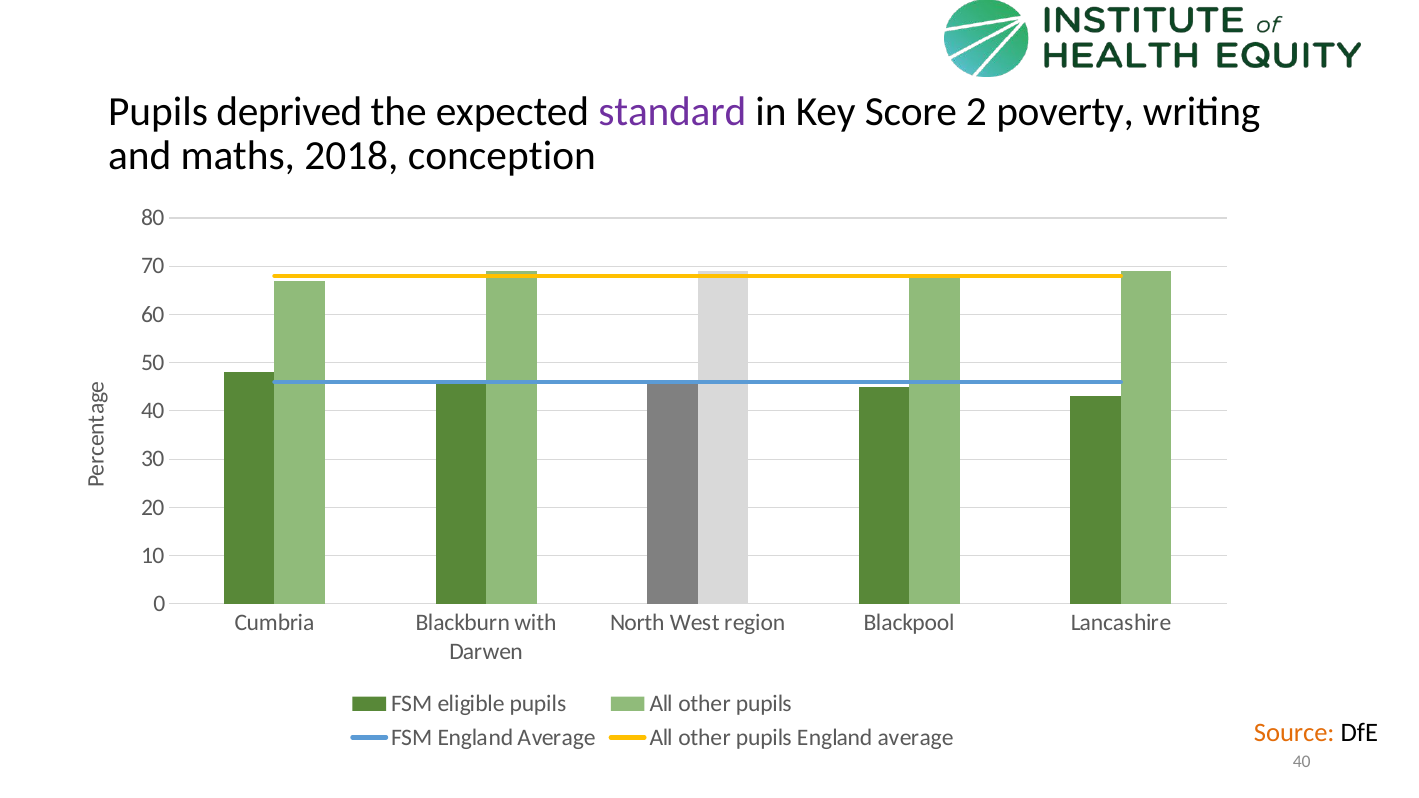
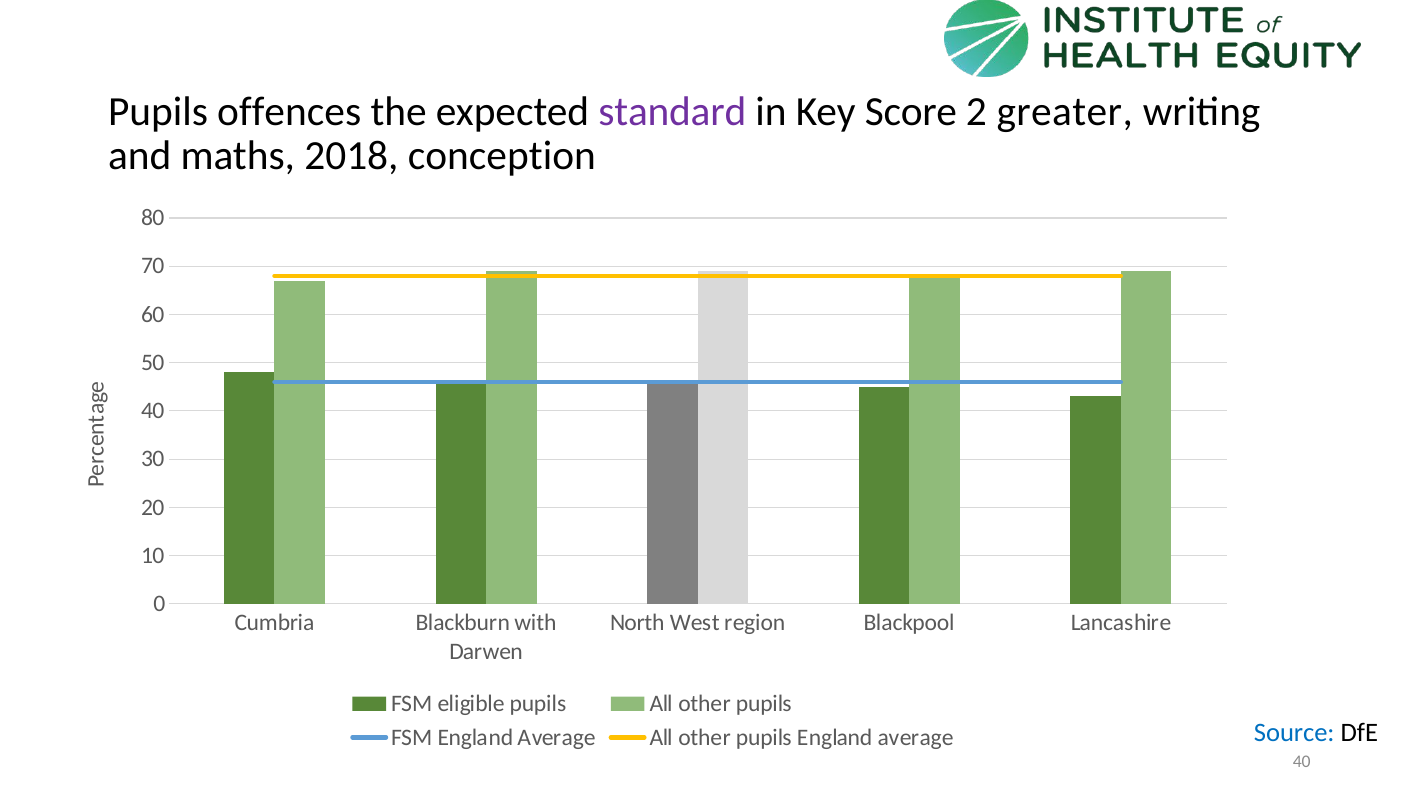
deprived: deprived -> offences (289, 112)
poverty: poverty -> greater (1065, 112)
Source colour: orange -> blue (1294, 733)
